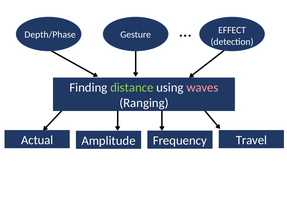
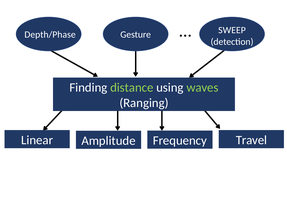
EFFECT: EFFECT -> SWEEP (232, 30)
waves colour: pink -> light green (202, 88)
Actual: Actual -> Linear (37, 140)
